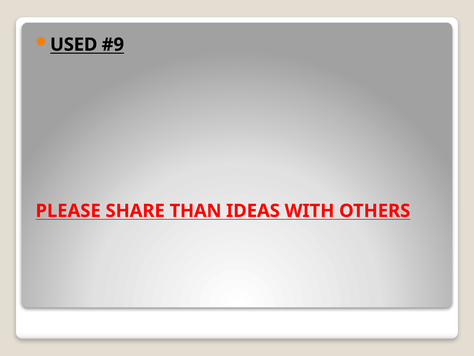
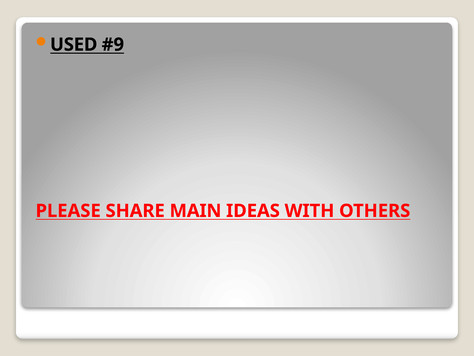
THAN: THAN -> MAIN (196, 211)
